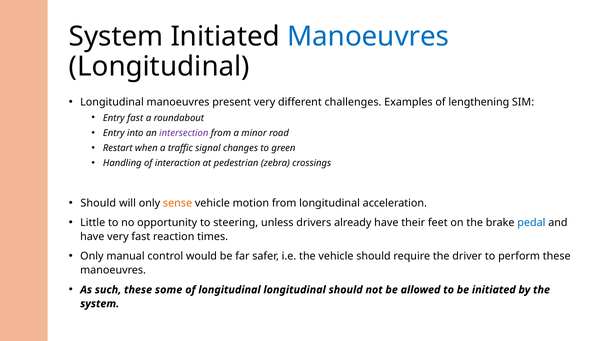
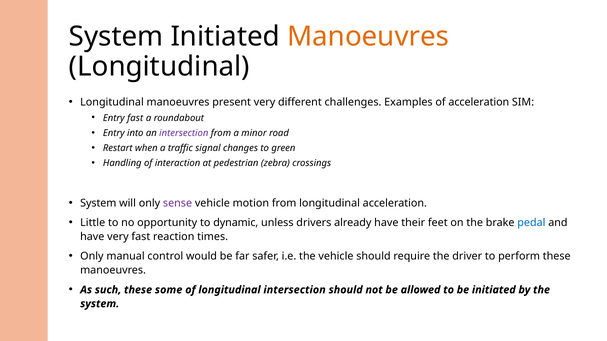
Manoeuvres colour: blue -> orange (368, 37)
of lengthening: lengthening -> acceleration (479, 102)
Should: Should -> System (98, 203)
sense colour: orange -> purple (178, 203)
steering: steering -> dynamic (236, 223)
longitudinal longitudinal: longitudinal -> intersection (295, 290)
